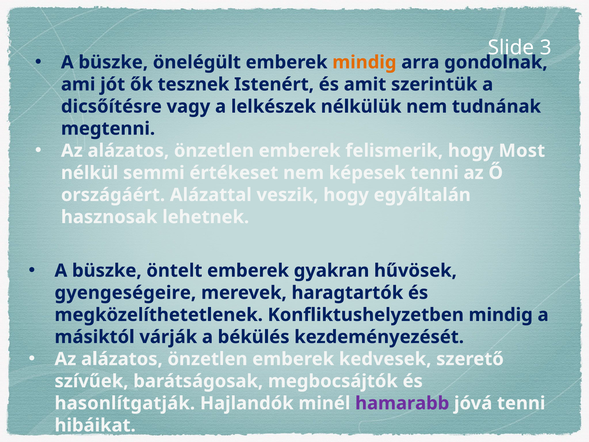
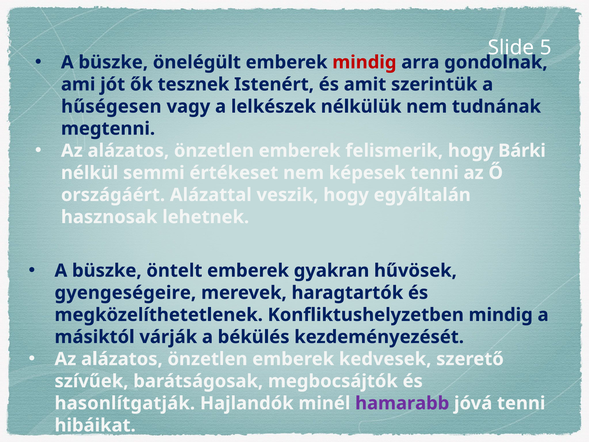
3: 3 -> 5 (546, 48)
mindig colour: orange -> red (364, 62)
dicsőítésre: dicsőítésre -> hűségesen (111, 106)
Most: Most -> Bárki (522, 151)
